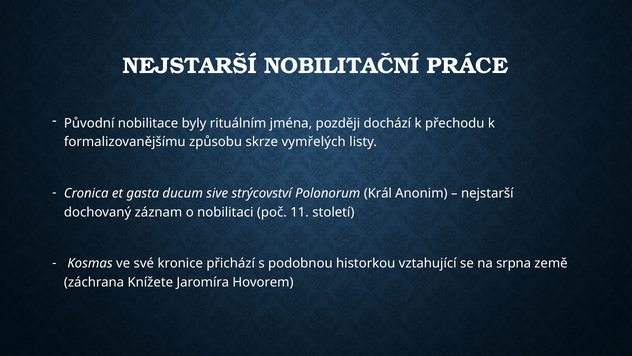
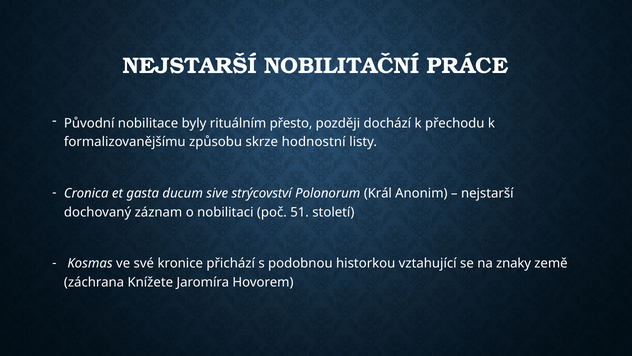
jména: jména -> přesto (291, 123)
vymřelých: vymřelých -> hodnostní (314, 142)
11: 11 -> 51 (300, 212)
srpna: srpna -> znaky (514, 263)
